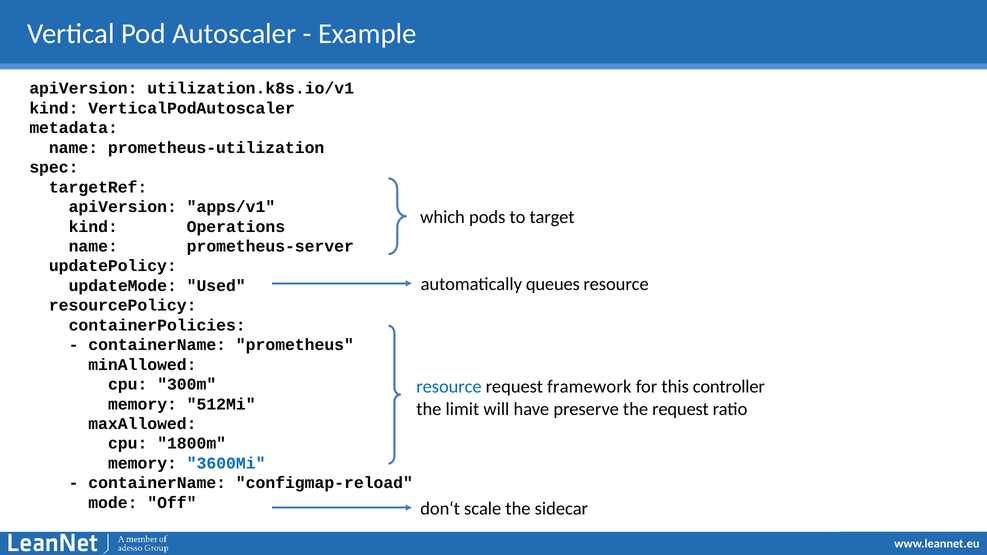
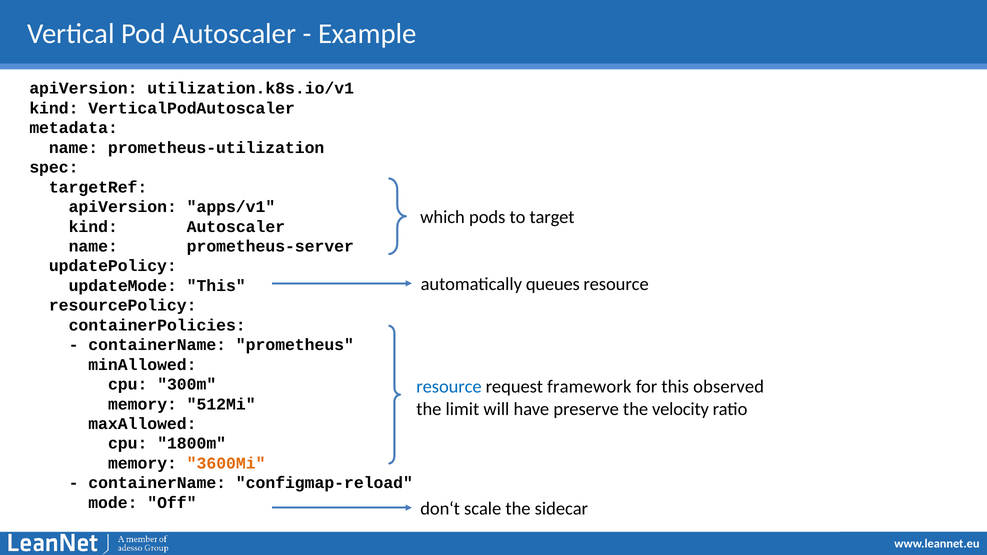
kind Operations: Operations -> Autoscaler (236, 227)
updateMode Used: Used -> This (216, 286)
controller: controller -> observed (729, 387)
the request: request -> velocity (680, 409)
3600Mi colour: blue -> orange (226, 463)
